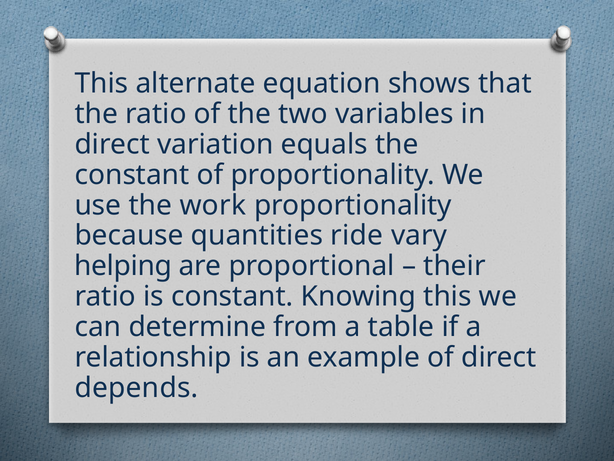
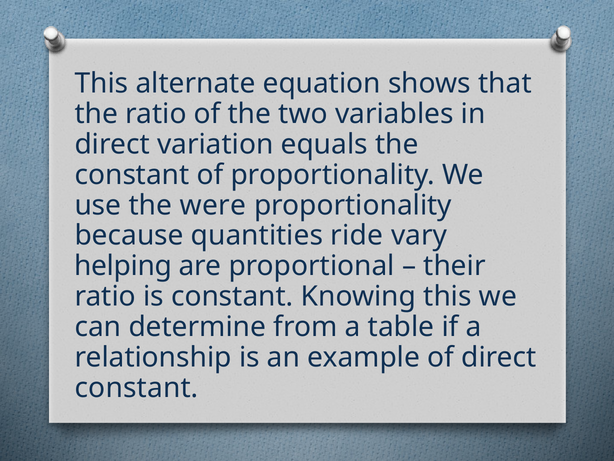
work: work -> were (213, 205)
depends: depends -> constant (137, 387)
